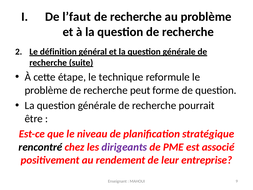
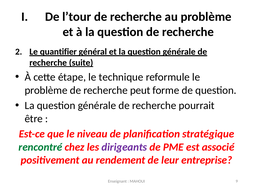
l’faut: l’faut -> l’tour (77, 17)
définition: définition -> quantifier (58, 52)
rencontré colour: black -> green (40, 147)
